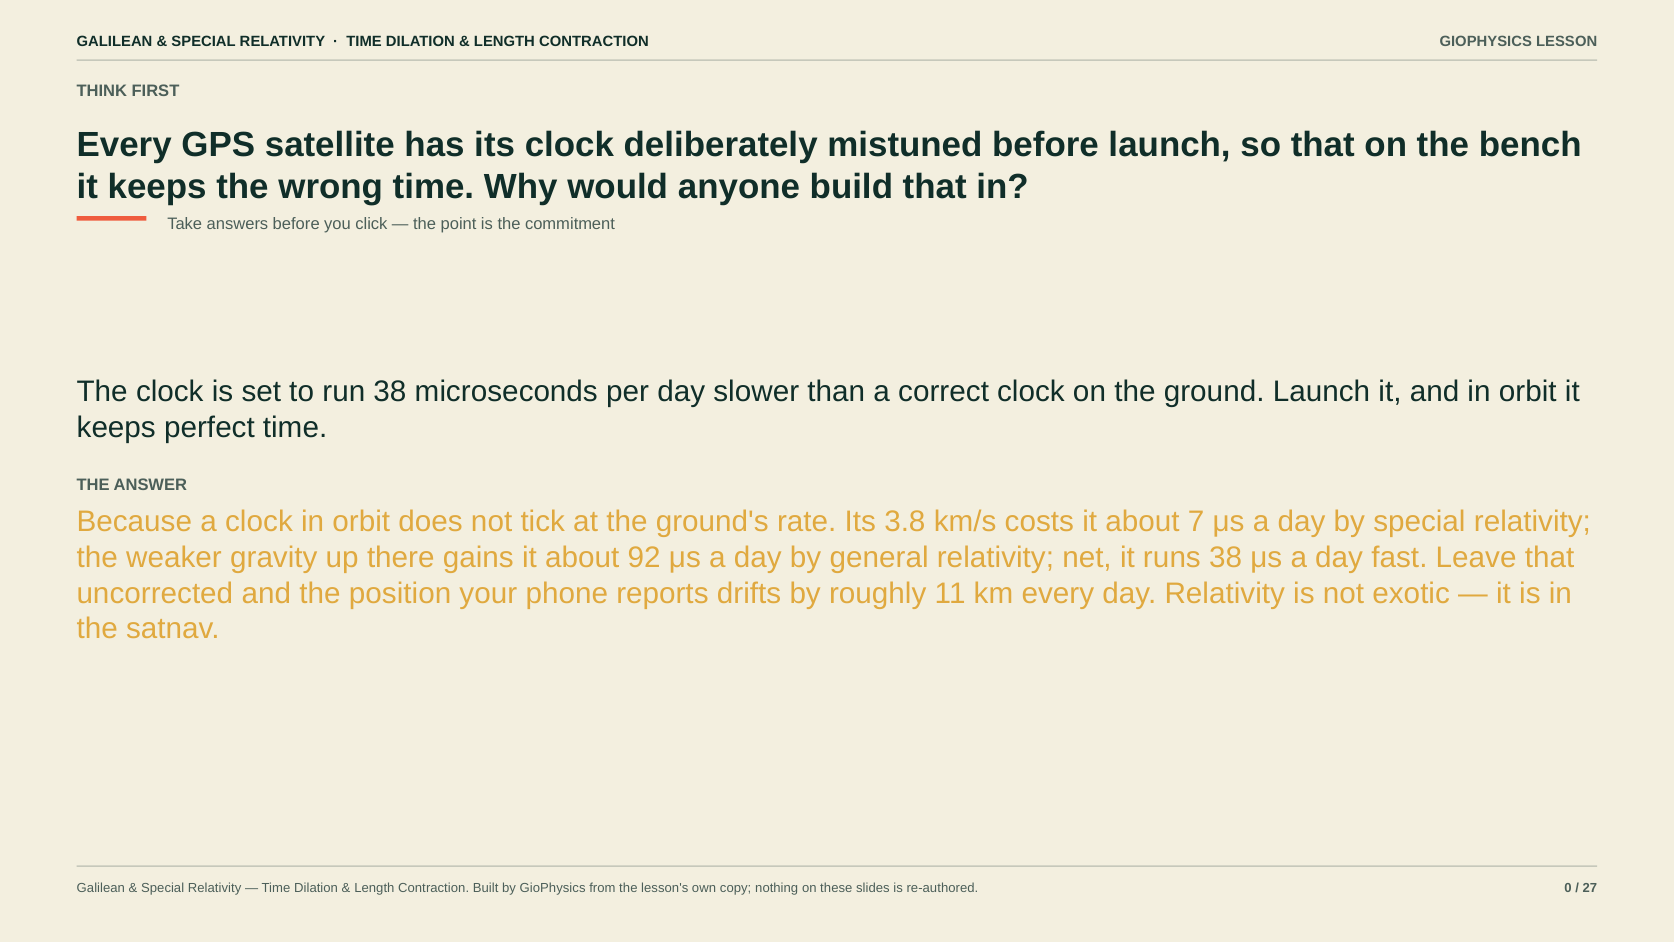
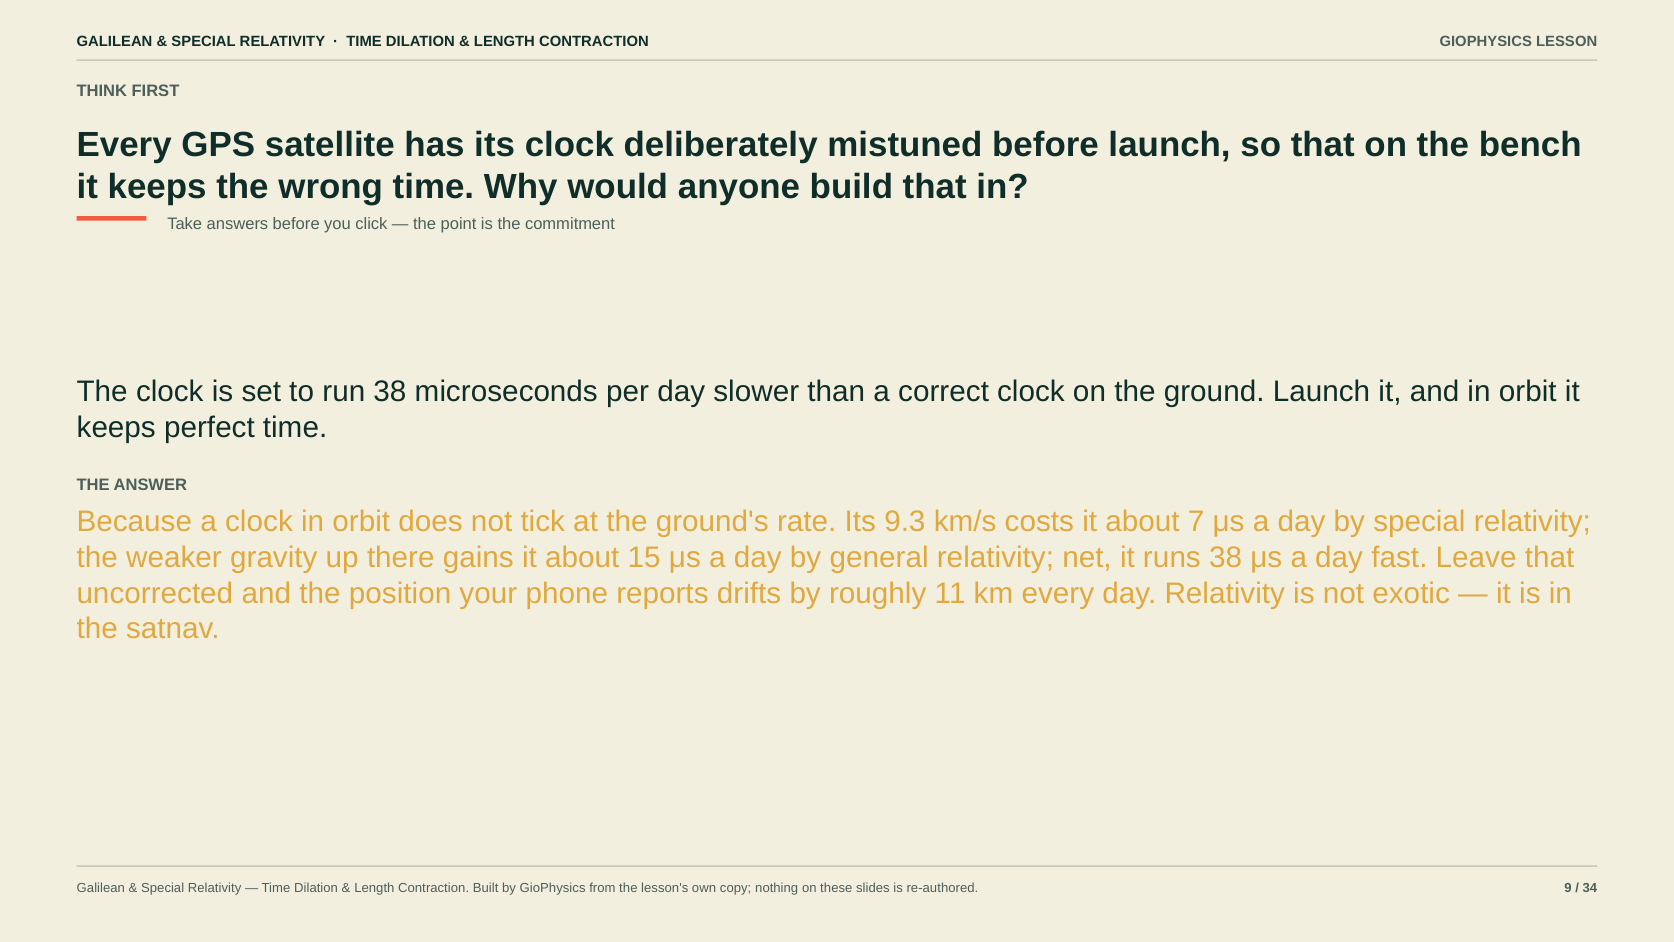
3.8: 3.8 -> 9.3 (905, 522)
92: 92 -> 15 (644, 557)
0: 0 -> 9 (1568, 888)
27: 27 -> 34 (1590, 888)
